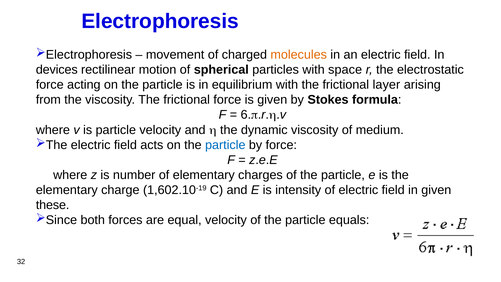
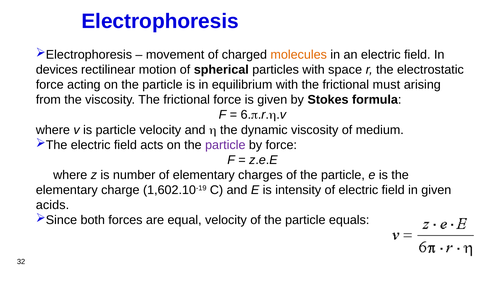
layer: layer -> must (386, 85)
particle colour: blue -> purple (225, 145)
these: these -> acids (52, 205)
